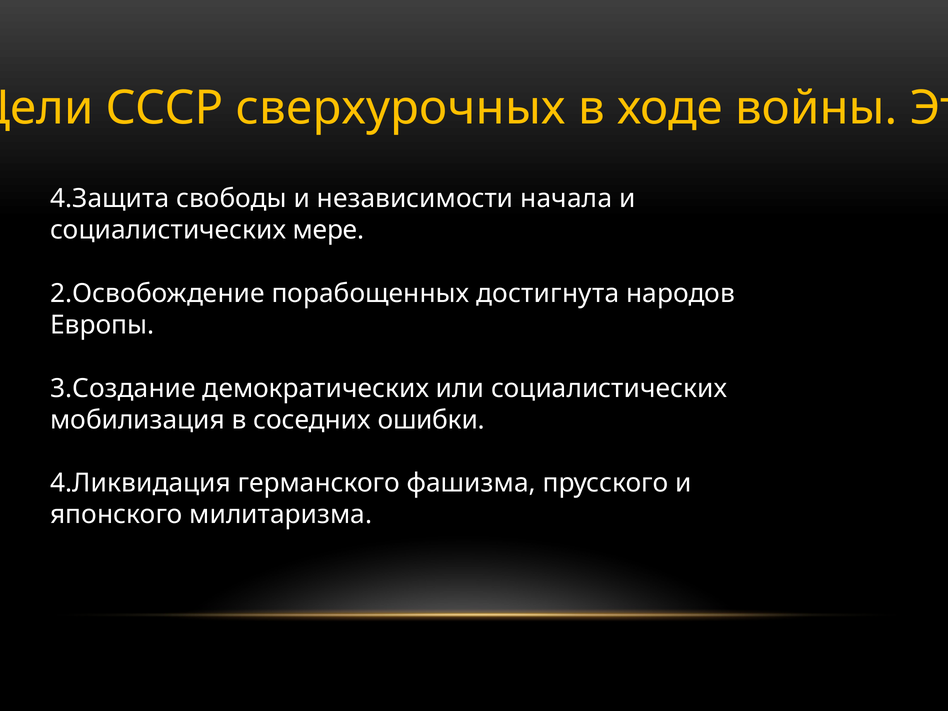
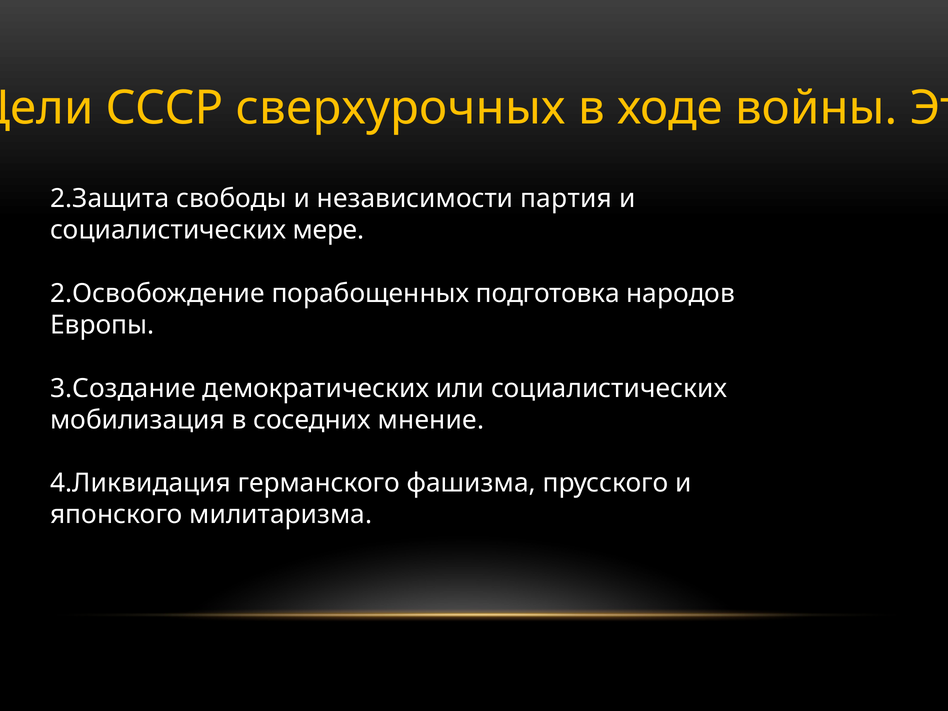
4.Защита: 4.Защита -> 2.Защита (110, 199)
начала: начала -> партия (566, 199)
достигнута: достигнута -> подготовка (548, 293)
ошибки: ошибки -> мнение (431, 420)
